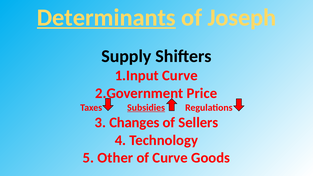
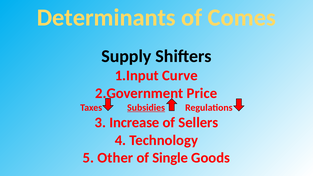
Determinants underline: present -> none (106, 18)
Joseph: Joseph -> Comes (242, 18)
Changes: Changes -> Increase (134, 123)
of Curve: Curve -> Single (170, 158)
